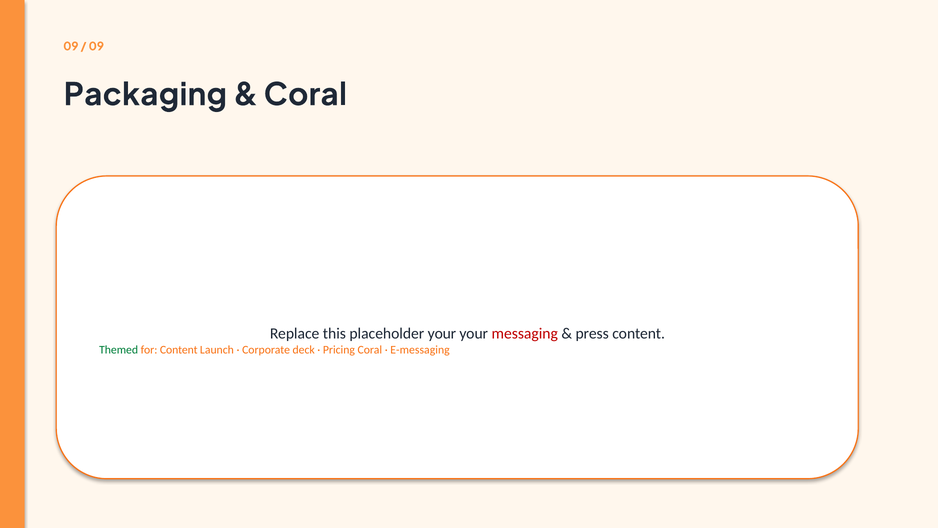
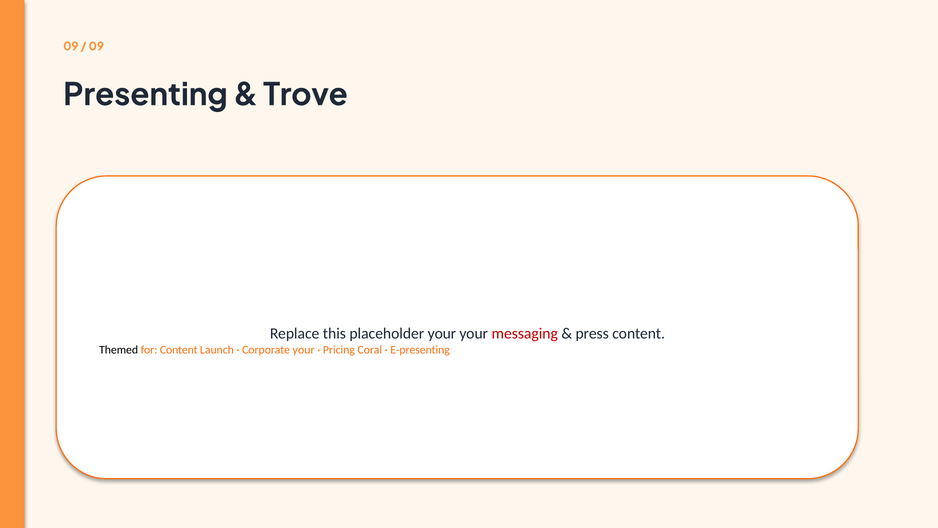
Packaging: Packaging -> Presenting (145, 95)
Coral: Coral -> Trove (305, 95)
Themed colour: green -> black (119, 350)
Corporate deck: deck -> your (304, 350)
E-messaging: E-messaging -> E-presenting (420, 350)
